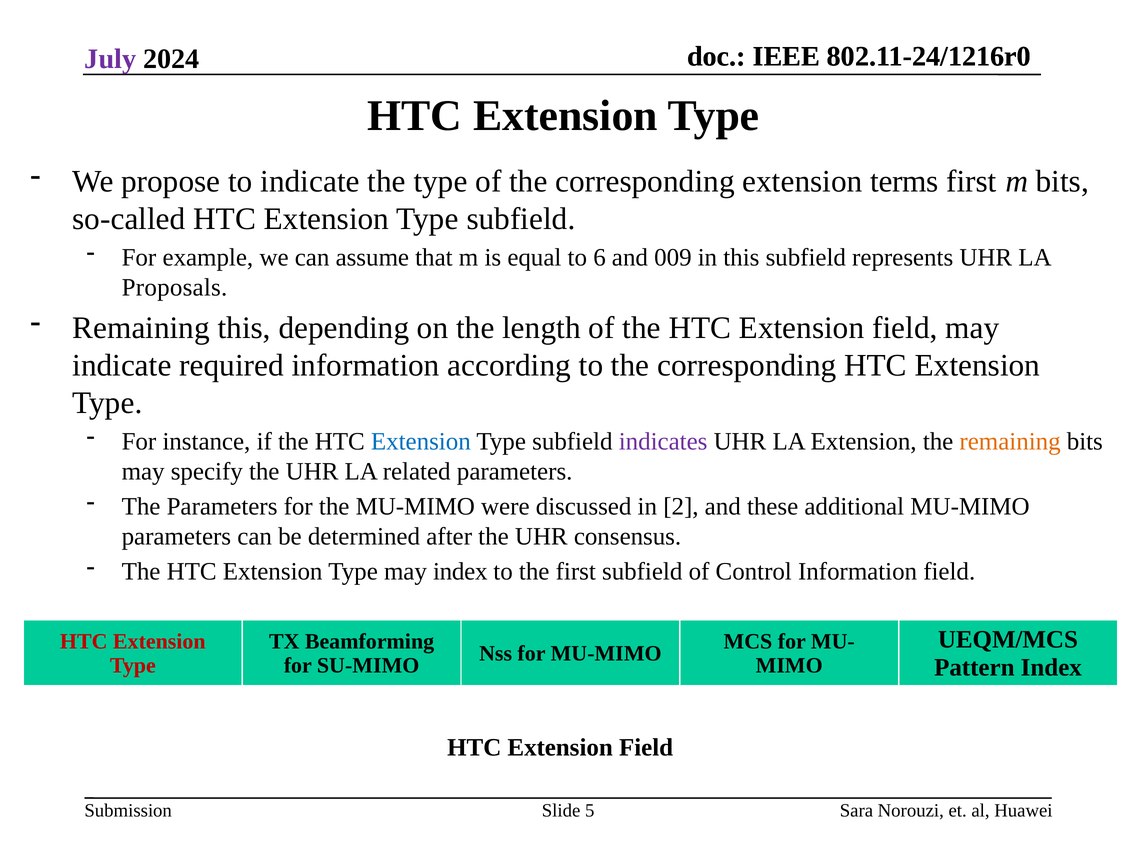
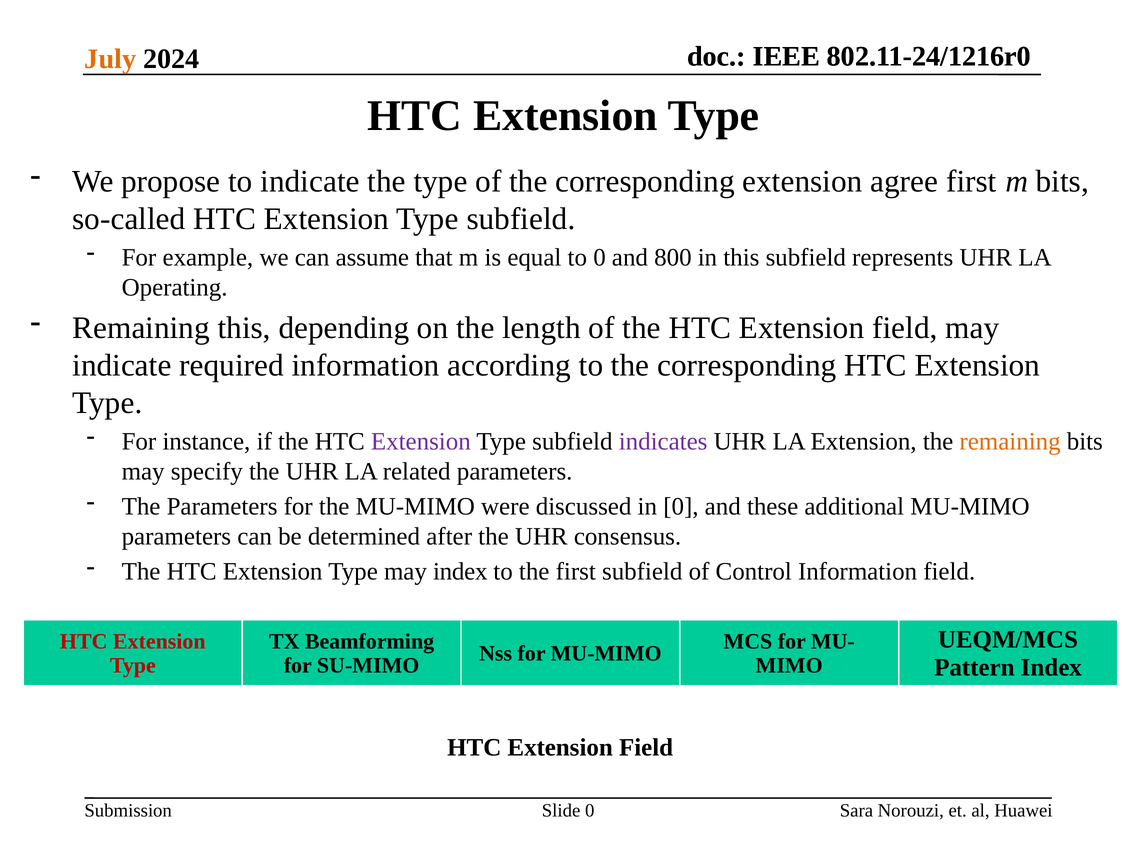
July colour: purple -> orange (110, 59)
terms: terms -> agree (904, 181)
to 6: 6 -> 0 (600, 257)
009: 009 -> 800 (673, 257)
Proposals: Proposals -> Operating (175, 287)
Extension colour: blue -> purple (421, 441)
in 2: 2 -> 0 (681, 507)
Slide 5: 5 -> 0 (590, 811)
